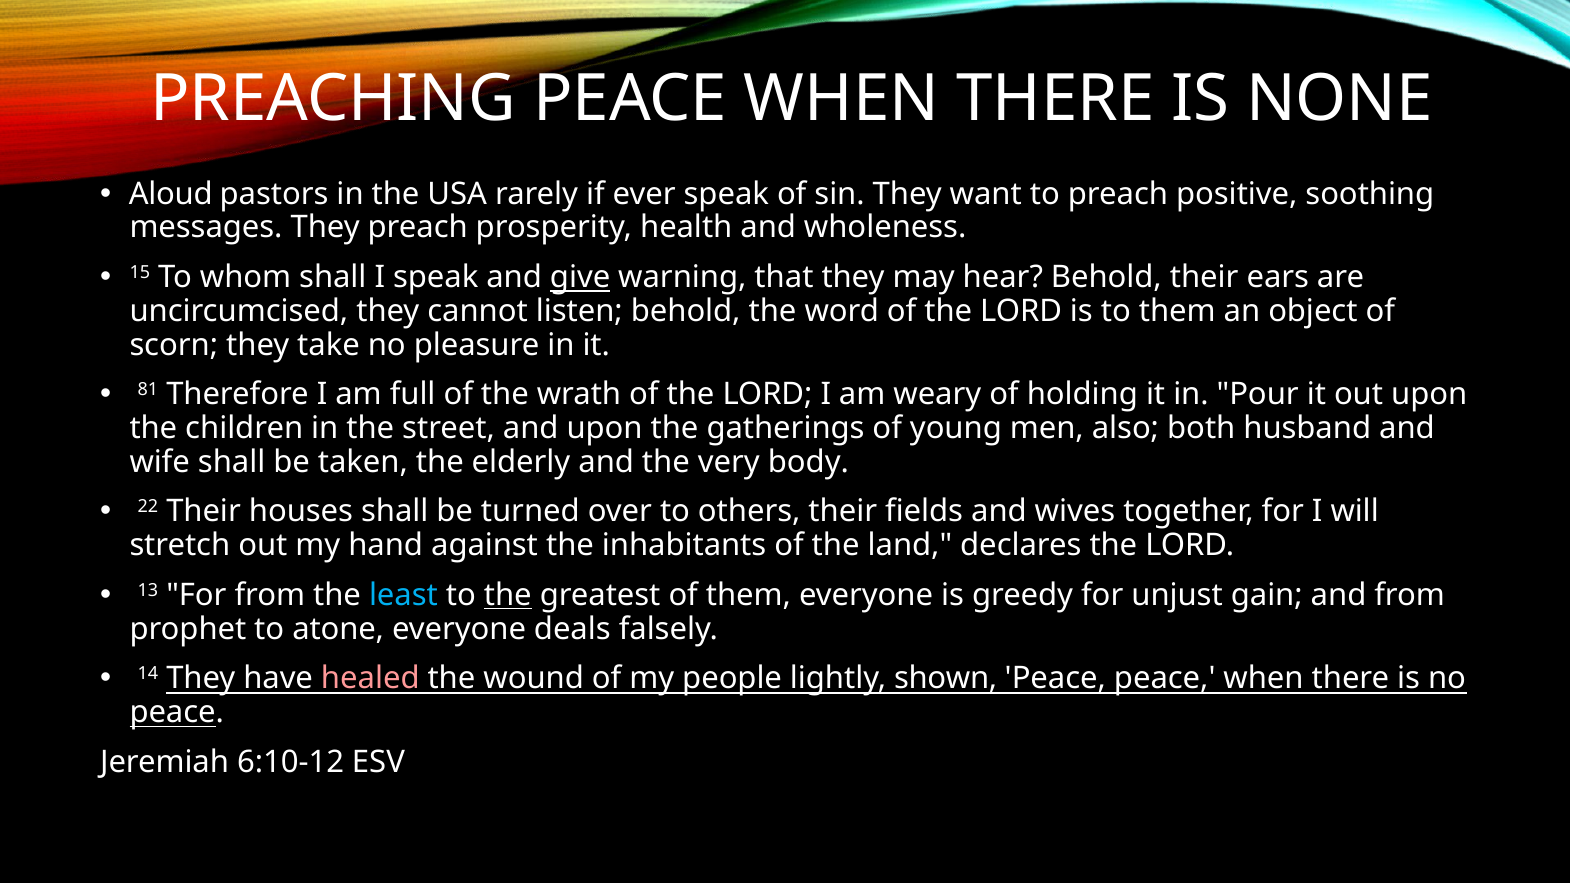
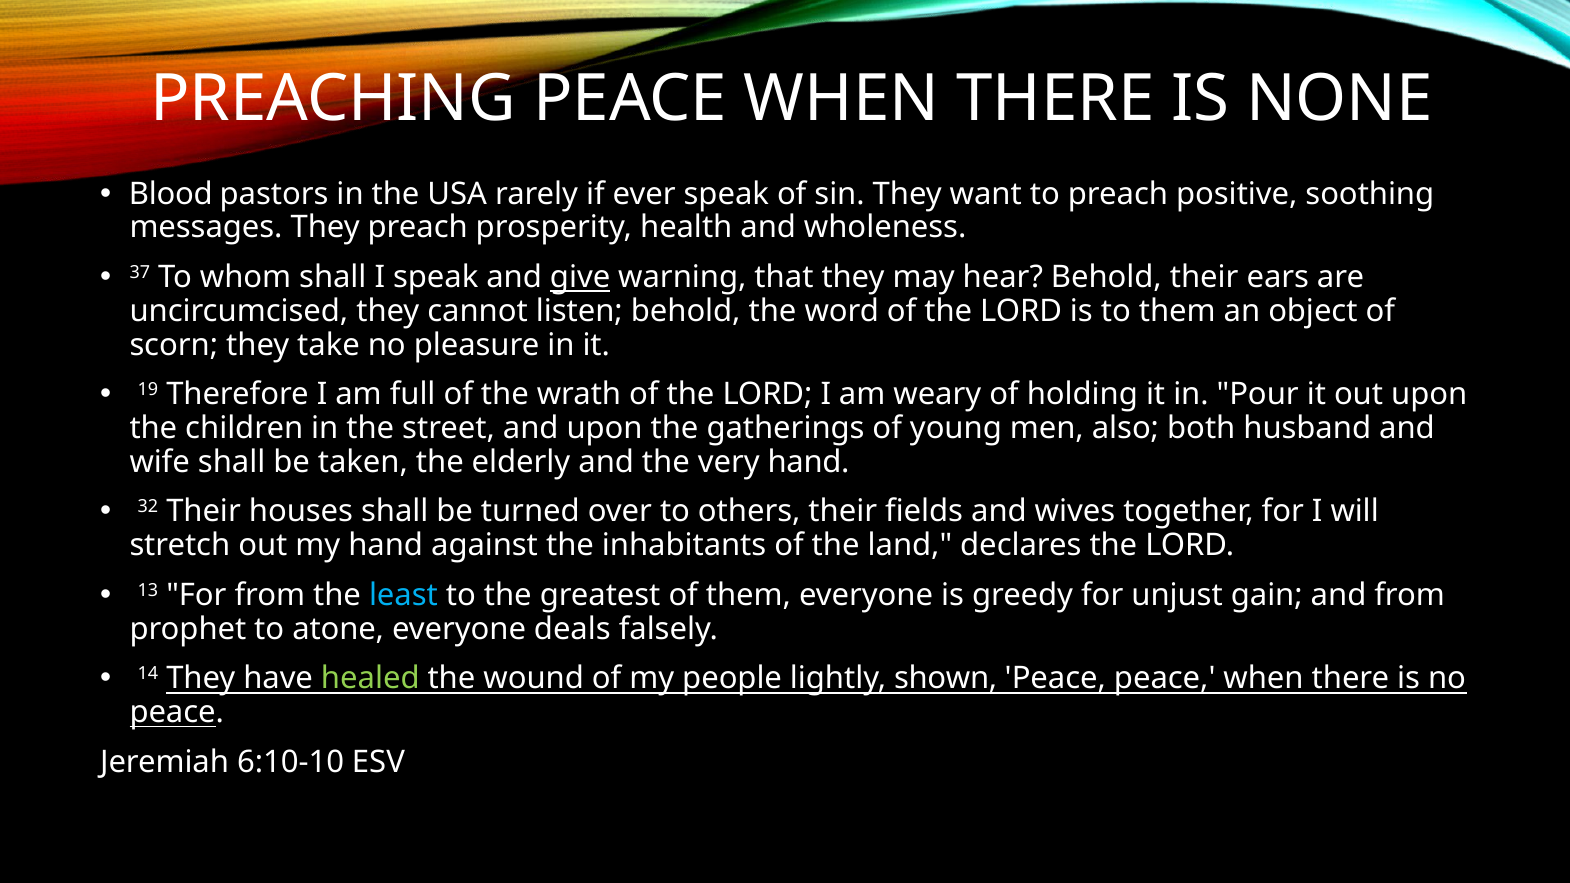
Aloud: Aloud -> Blood (171, 194)
15: 15 -> 37 (140, 273)
81: 81 -> 19 (148, 390)
very body: body -> hand (809, 462)
22: 22 -> 32 (148, 507)
the underline: present -> none (508, 595)
healed colour: pink -> light green (370, 679)
6:10-12: 6:10-12 -> 6:10-10 (291, 762)
